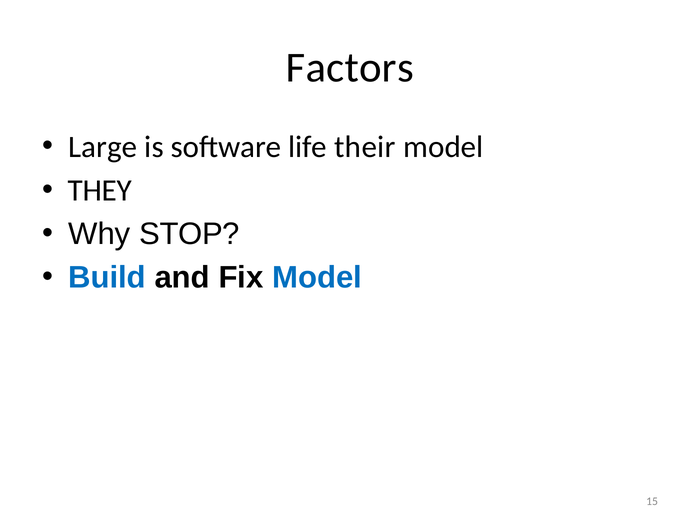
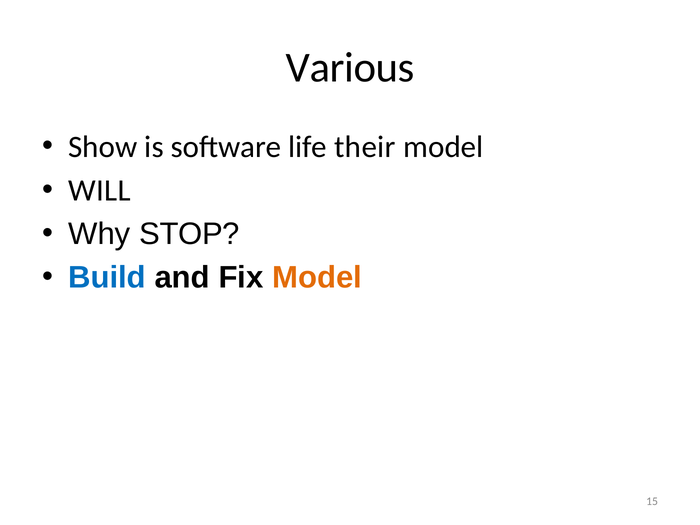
Factors: Factors -> Various (350, 68)
Large: Large -> Show (103, 147)
THEY: THEY -> WILL (99, 190)
Model colour: blue -> orange (317, 278)
